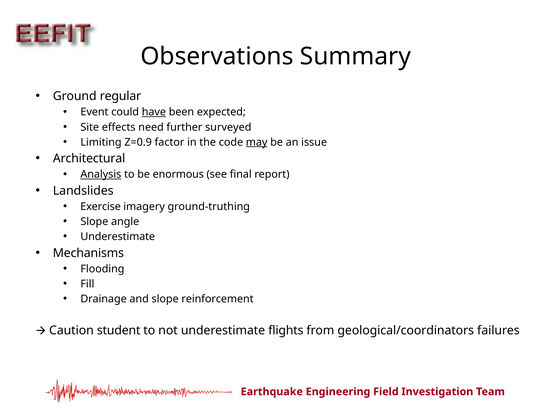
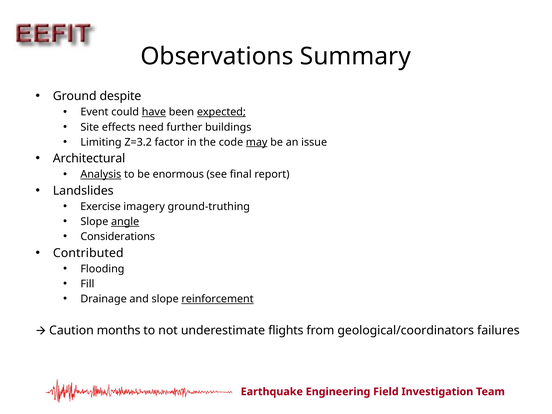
regular: regular -> despite (120, 96)
expected underline: none -> present (221, 112)
surveyed: surveyed -> buildings (228, 127)
Z=0.9: Z=0.9 -> Z=3.2 (138, 142)
angle underline: none -> present (125, 222)
Underestimate: Underestimate -> Considerations (118, 237)
Mechanisms: Mechanisms -> Contributed (88, 253)
reinforcement underline: none -> present (218, 299)
student: student -> months (119, 330)
